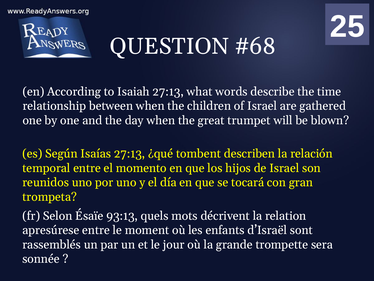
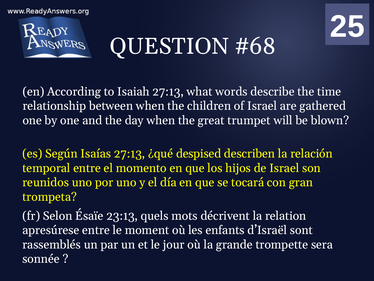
tombent: tombent -> despised (199, 153)
93:13: 93:13 -> 23:13 (122, 216)
